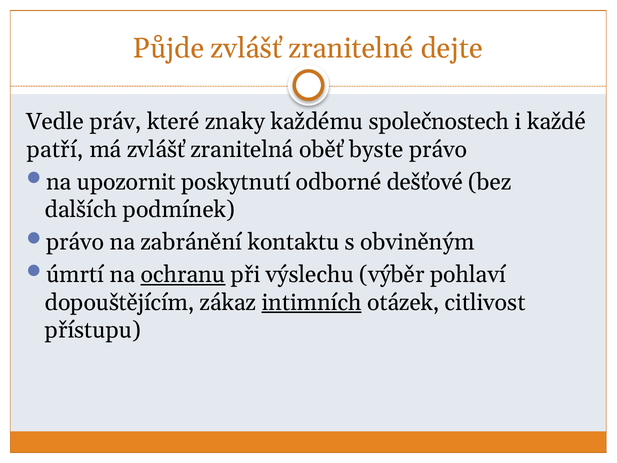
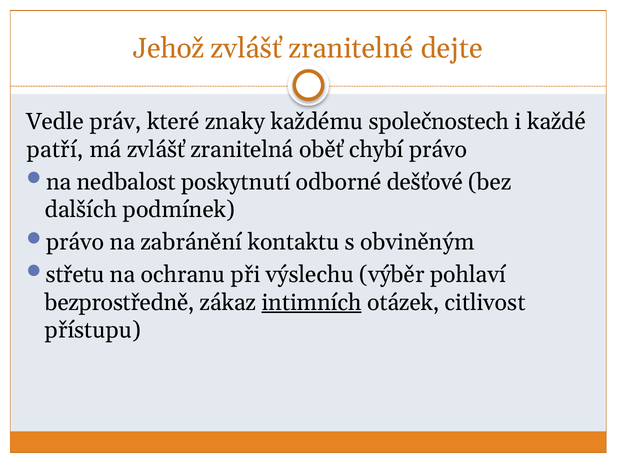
Půjde: Půjde -> Jehož (169, 49)
byste: byste -> chybí (376, 149)
upozornit: upozornit -> nedbalost (126, 182)
úmrtí: úmrtí -> střetu (75, 274)
ochranu underline: present -> none (183, 274)
dopouštějícím: dopouštějícím -> bezprostředně (120, 302)
